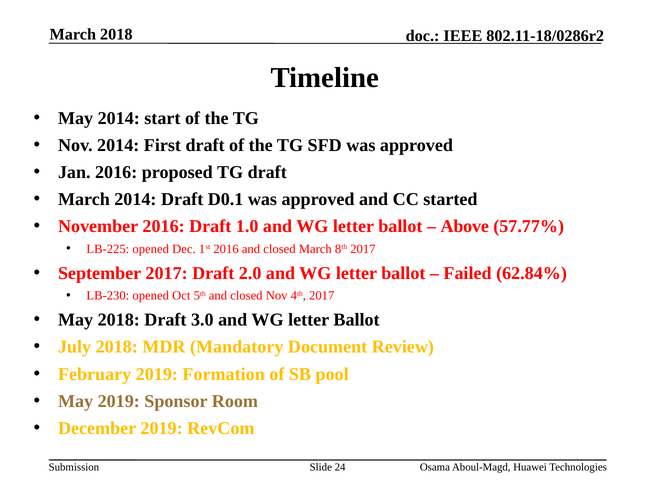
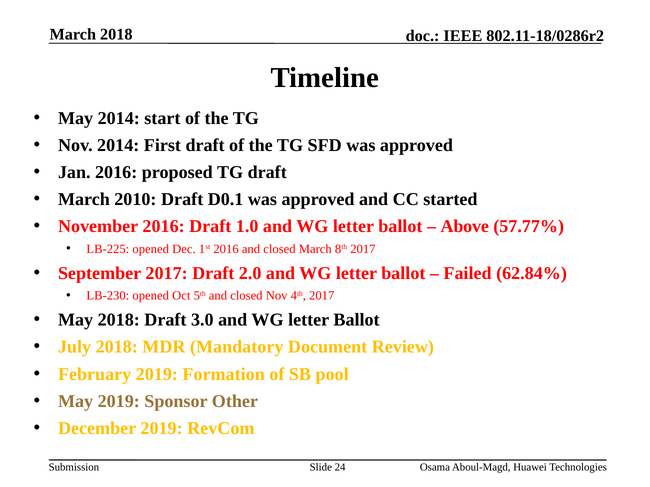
March 2014: 2014 -> 2010 (135, 200)
Room: Room -> Other (235, 402)
